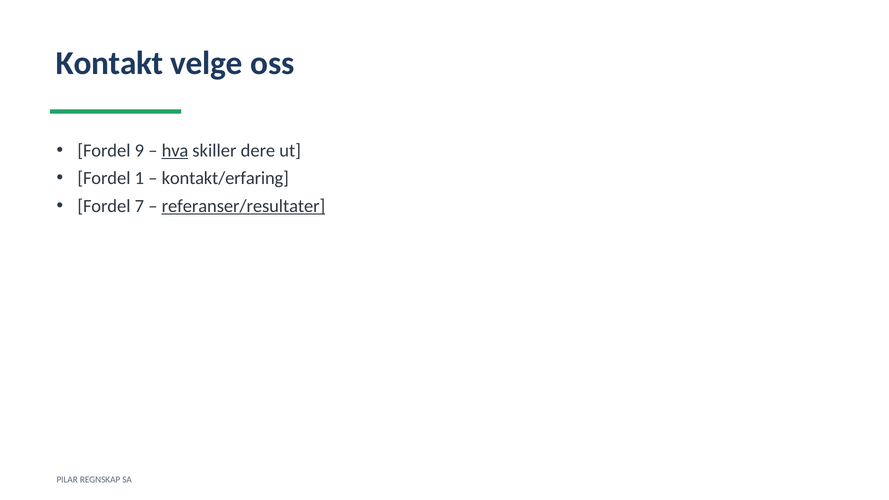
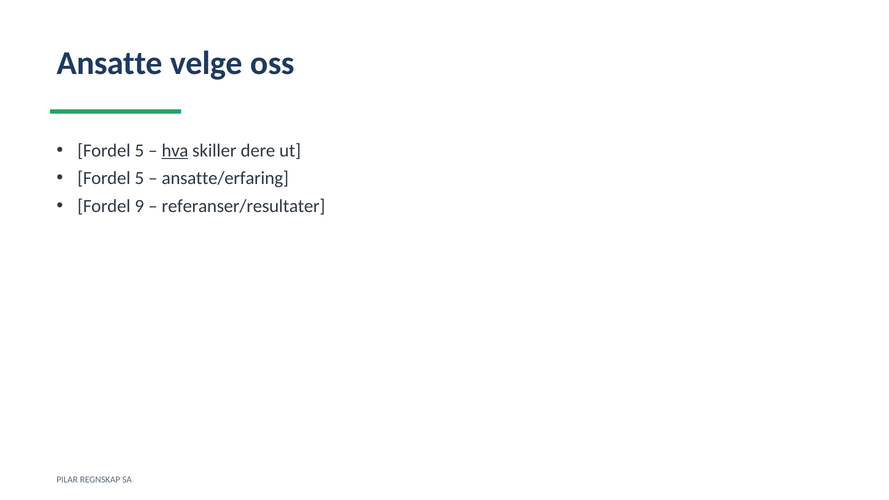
Kontakt: Kontakt -> Ansatte (110, 63)
9: 9 -> 5 (139, 151)
1: 1 -> 5 (139, 178)
kontakt/erfaring: kontakt/erfaring -> ansatte/erfaring (225, 178)
7: 7 -> 9 (139, 206)
referanser/resultater underline: present -> none (243, 206)
